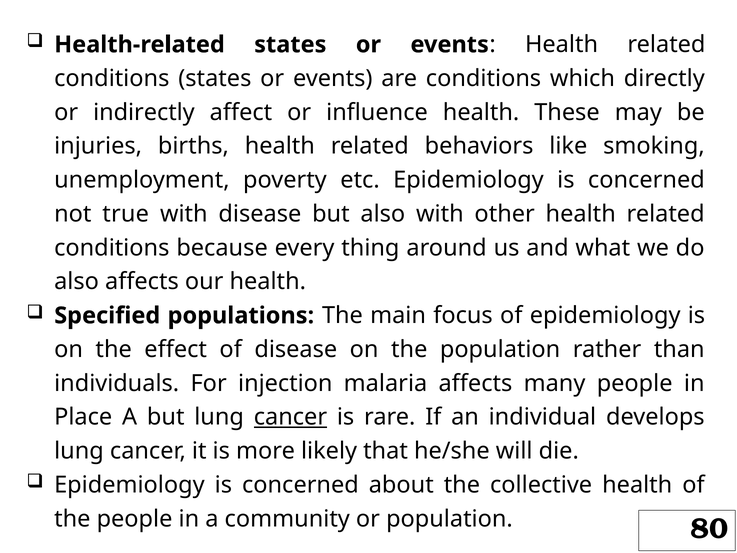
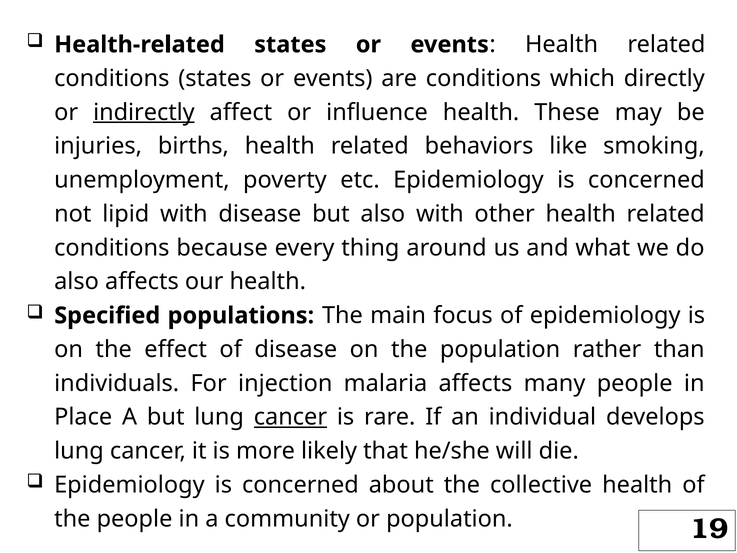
indirectly underline: none -> present (144, 112)
true: true -> lipid (126, 214)
80: 80 -> 19 (709, 528)
